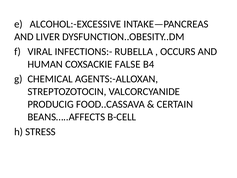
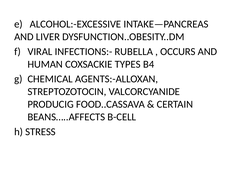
FALSE: FALSE -> TYPES (128, 64)
